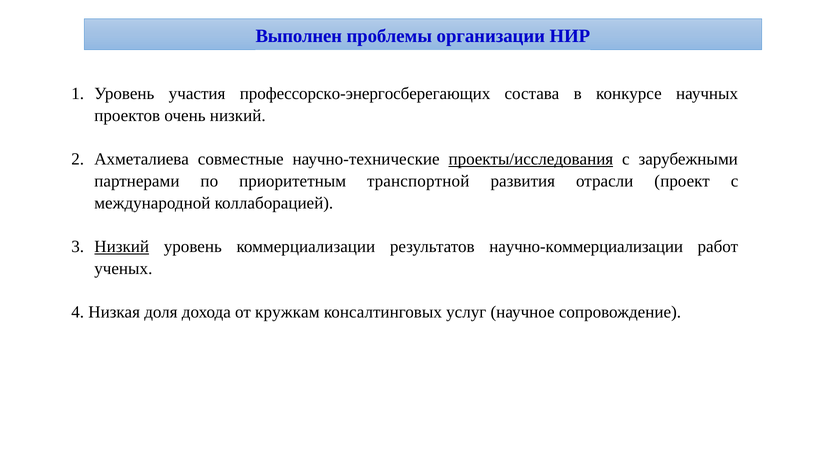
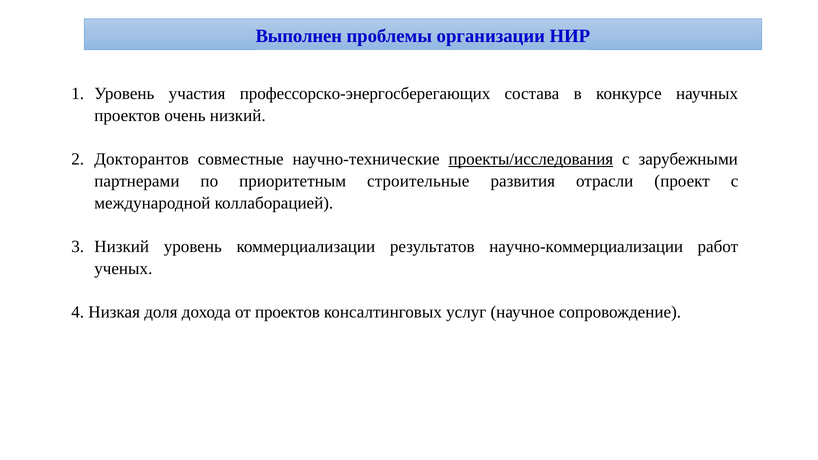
Ахметалиева: Ахметалиева -> Докторантов (142, 159)
транспортной: транспортной -> строительные (418, 181)
Низкий underline: present -> none (122, 247)
от кружкам: кружкам -> проектов (287, 312)
